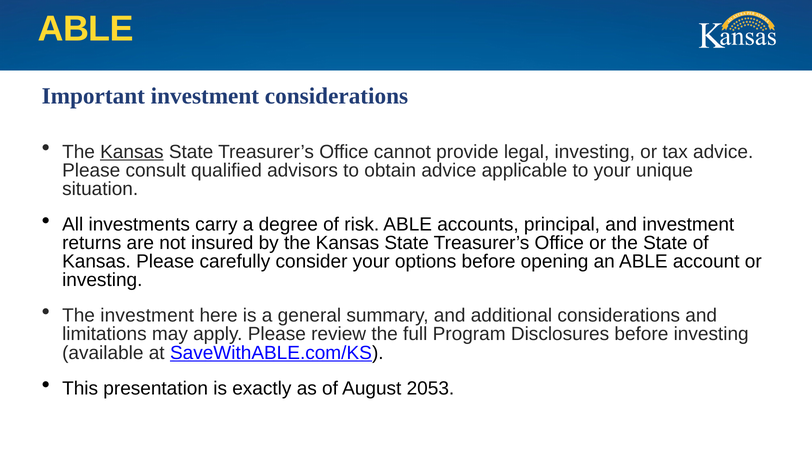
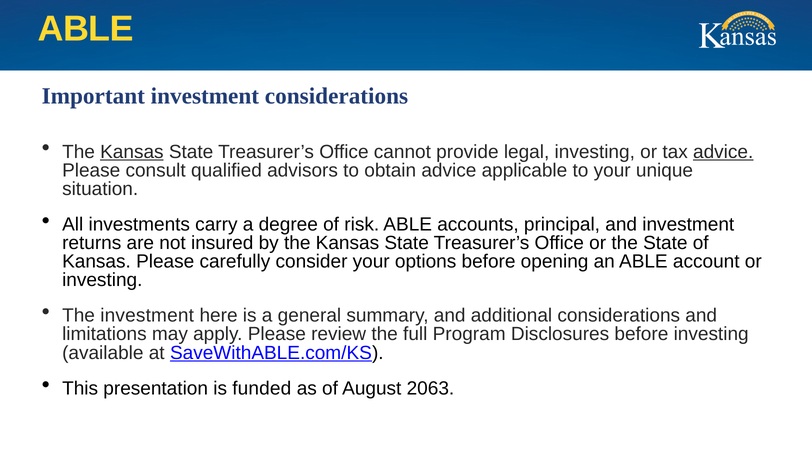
advice underline: none -> present (723, 152)
exactly: exactly -> funded (262, 388)
2053: 2053 -> 2063 (430, 388)
